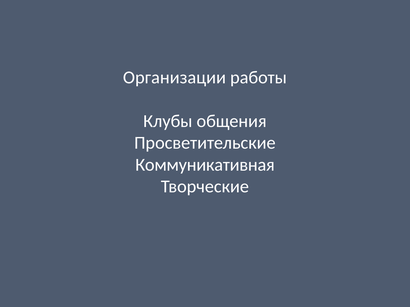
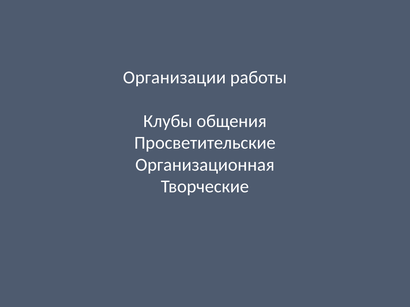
Коммуникативная: Коммуникативная -> Организационная (205, 165)
